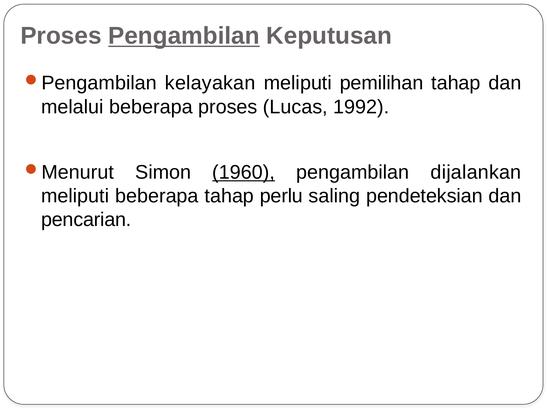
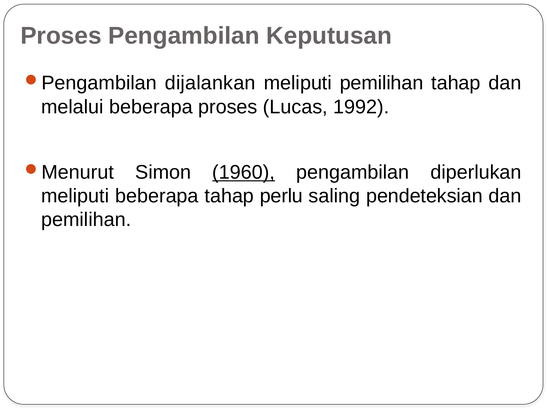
Pengambilan underline: present -> none (184, 36)
kelayakan: kelayakan -> dijalankan (210, 83)
dijalankan: dijalankan -> diperlukan (476, 172)
pencarian: pencarian -> pemilihan (86, 220)
